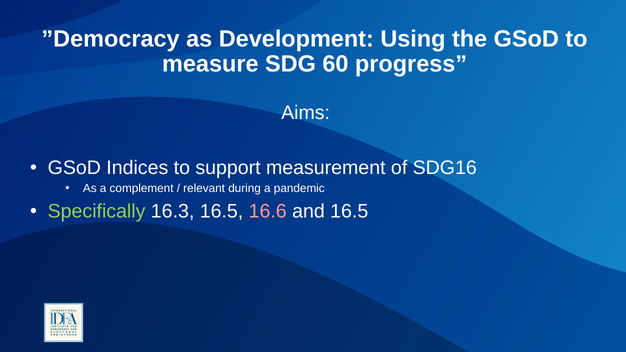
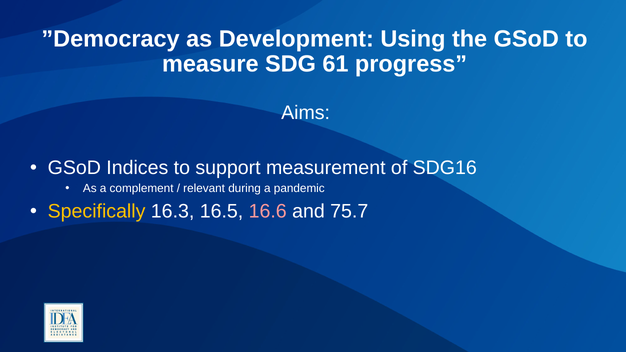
60: 60 -> 61 (335, 64)
Specifically colour: light green -> yellow (97, 212)
and 16.5: 16.5 -> 75.7 (349, 212)
